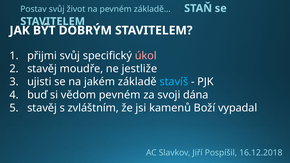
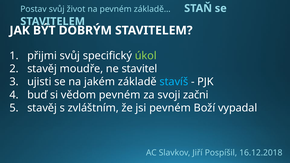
úkol colour: pink -> light green (146, 56)
jestliže: jestliže -> stavitel (140, 69)
dána: dána -> začni (196, 95)
jsi kamenů: kamenů -> pevném (170, 108)
